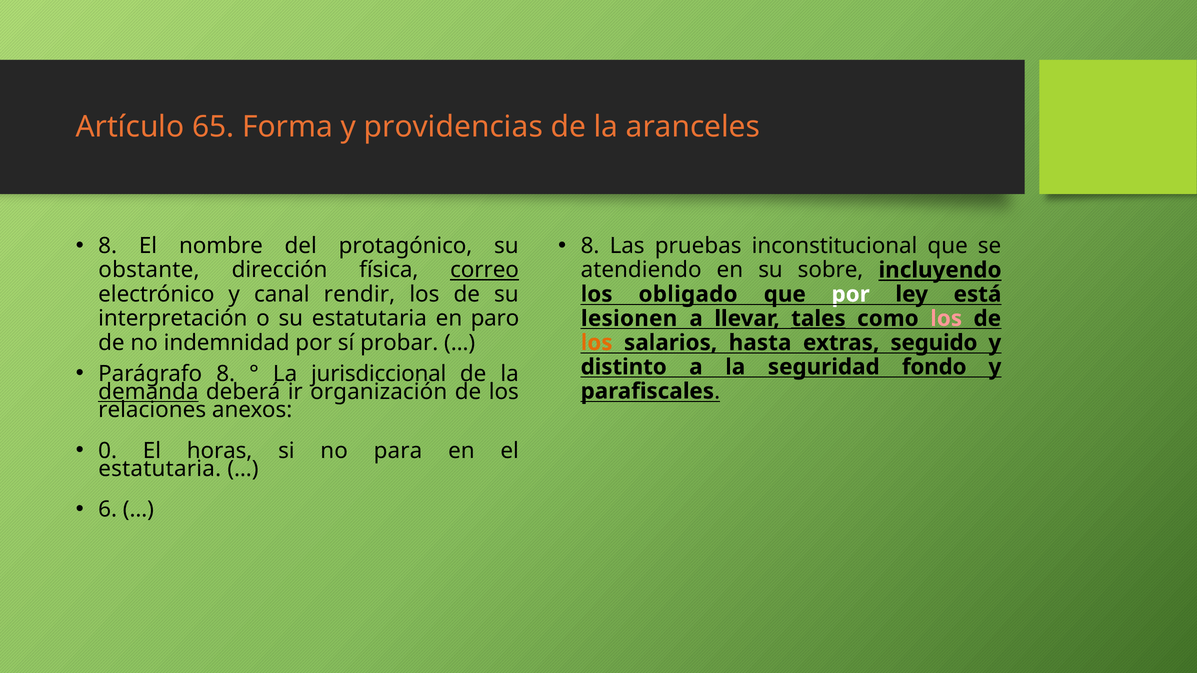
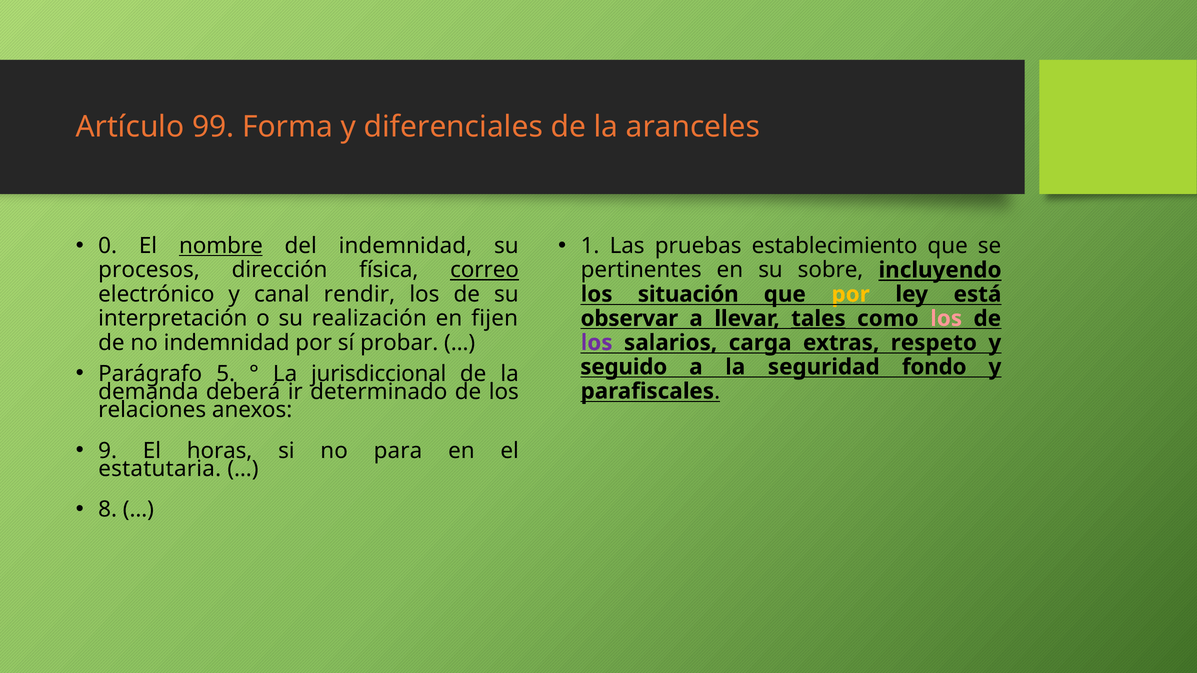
65: 65 -> 99 (213, 127)
providencias: providencias -> diferenciales (453, 127)
8: 8 -> 0 (108, 246)
nombre underline: none -> present (221, 246)
del protagónico: protagónico -> indemnidad (405, 246)
8: 8 -> 1 (590, 246)
inconstitucional: inconstitucional -> establecimiento (835, 246)
obstante: obstante -> procesos (149, 270)
atendiendo: atendiendo -> pertinentes (641, 270)
obligado: obligado -> situación (688, 294)
por colour: white -> yellow (851, 294)
su estatutaria: estatutaria -> realización (369, 319)
paro: paro -> fijen (495, 319)
lesionen: lesionen -> observar (629, 319)
los colour: orange -> purple (597, 343)
hasta: hasta -> carga (760, 343)
seguido: seguido -> respeto (934, 343)
Parágrafo 8: 8 -> 5 (226, 374)
distinto: distinto -> seguido (624, 367)
demanda underline: present -> none (148, 392)
organización: organización -> determinado (379, 392)
0: 0 -> 9 (108, 451)
6: 6 -> 8 (108, 510)
